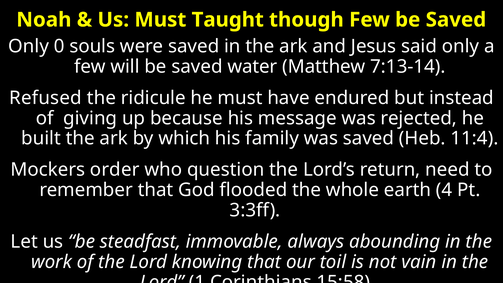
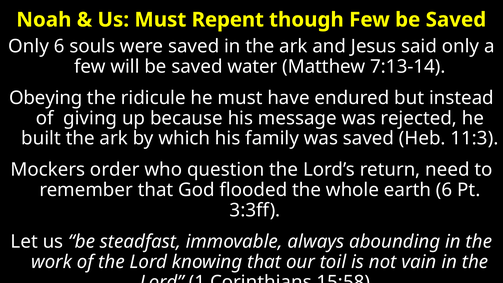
Taught: Taught -> Repent (228, 20)
Only 0: 0 -> 6 (59, 46)
Refused: Refused -> Obeying (46, 98)
11:4: 11:4 -> 11:3 (474, 138)
earth 4: 4 -> 6 (444, 190)
